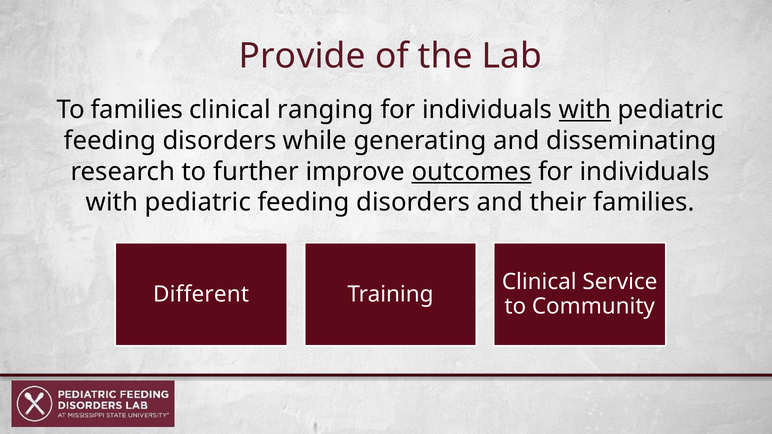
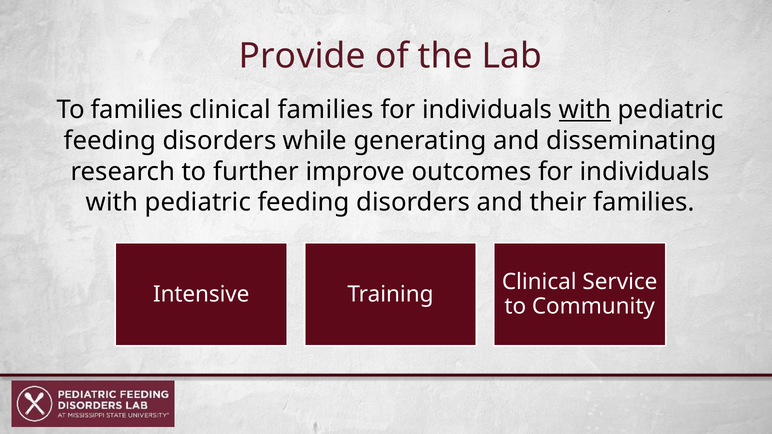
clinical ranging: ranging -> families (326, 110)
outcomes underline: present -> none (472, 172)
Different: Different -> Intensive (201, 294)
